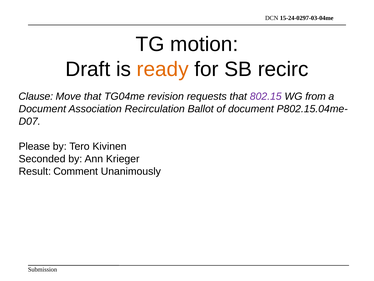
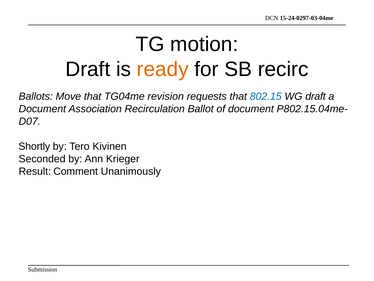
Clause: Clause -> Ballots (36, 96)
802.15 colour: purple -> blue (266, 96)
WG from: from -> draft (316, 96)
Please: Please -> Shortly (34, 146)
